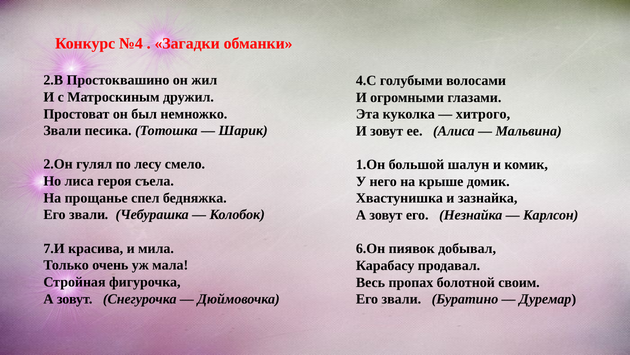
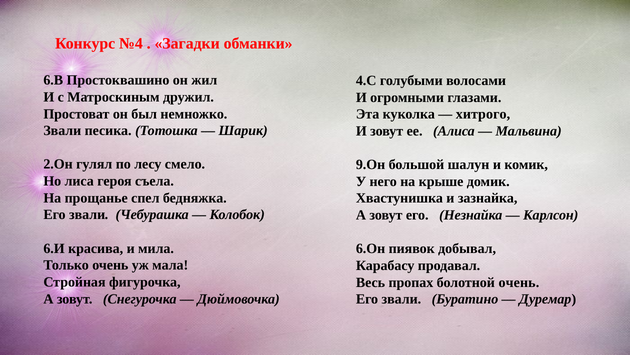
2.В: 2.В -> 6.В (53, 80)
1.Он: 1.Он -> 9.Он (371, 164)
7.И: 7.И -> 6.И (54, 248)
болотной своим: своим -> очень (519, 282)
